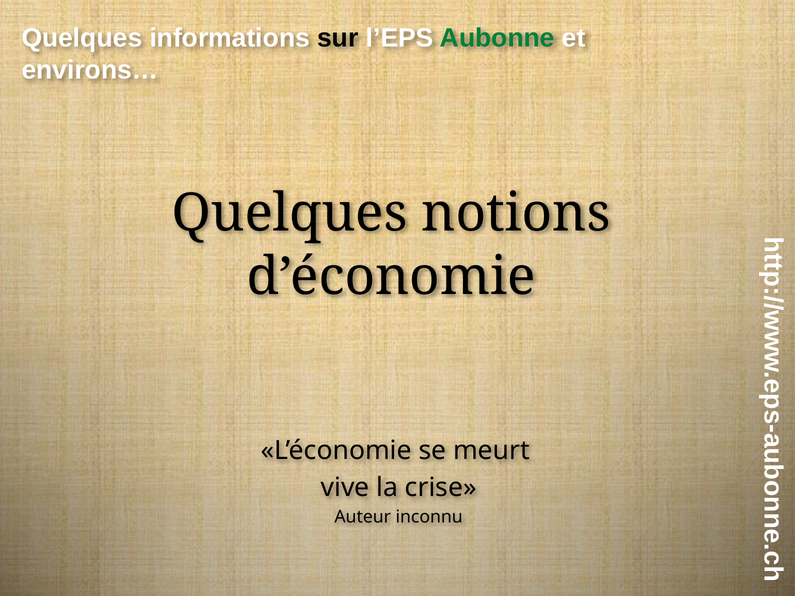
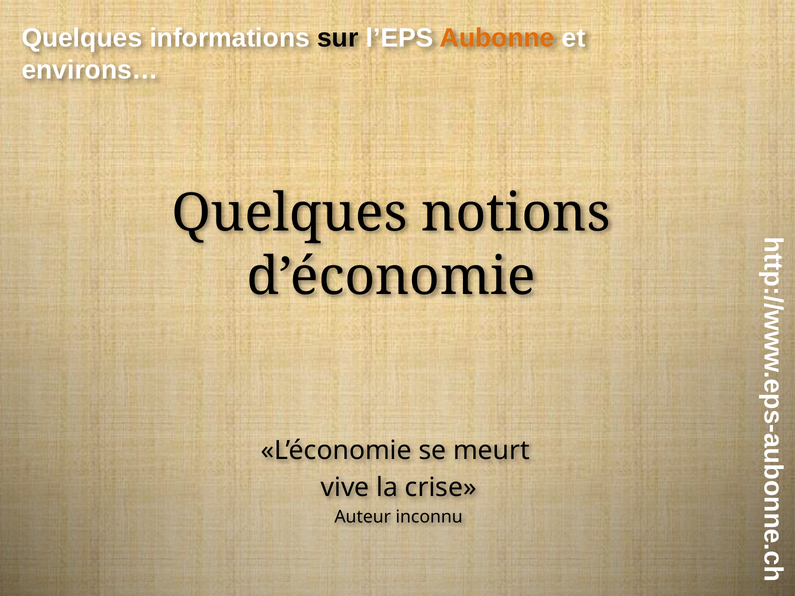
Aubonne colour: green -> orange (497, 38)
